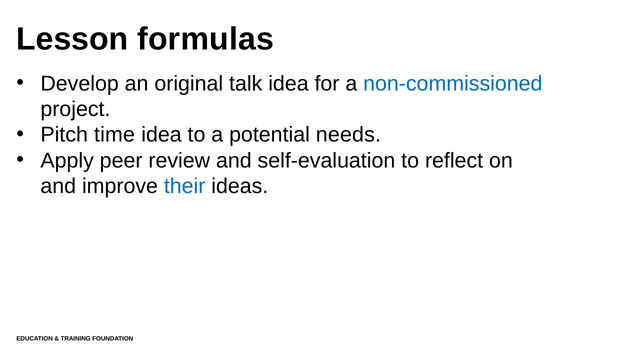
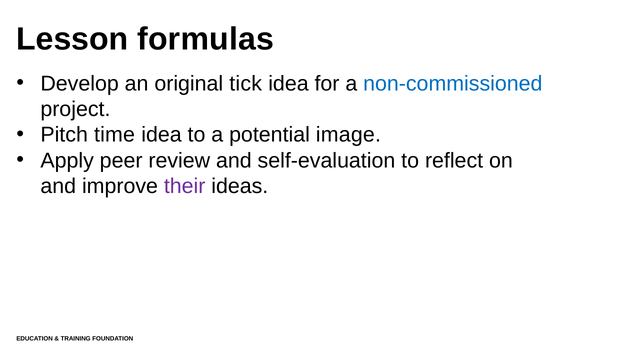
talk: talk -> tick (246, 83)
needs: needs -> image (348, 135)
their colour: blue -> purple (185, 186)
